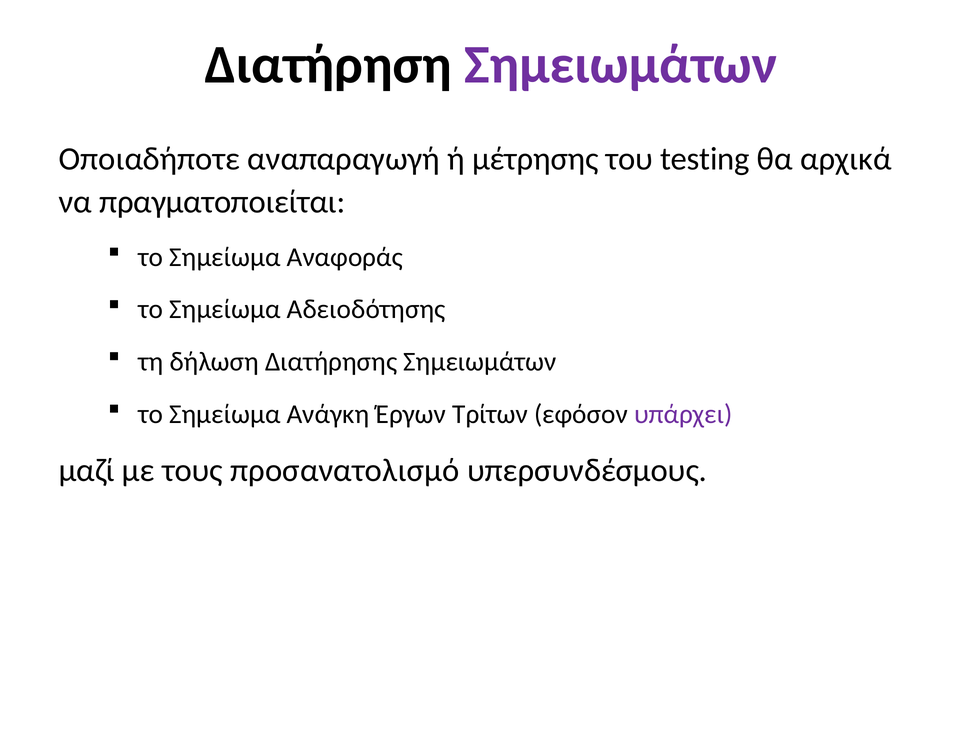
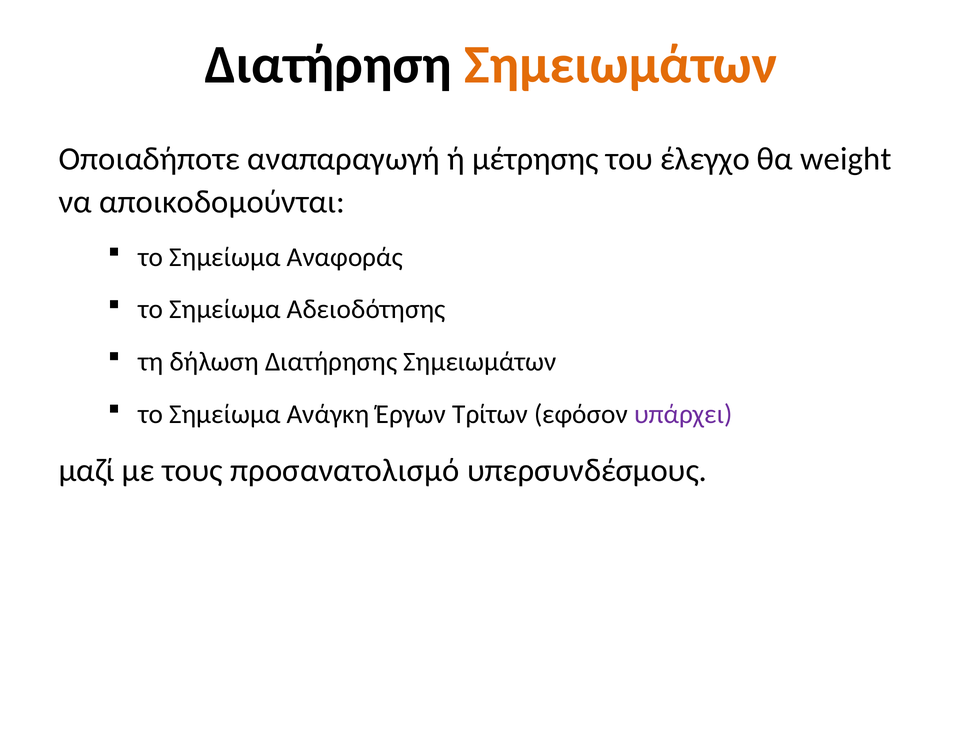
Σημειωμάτων colour: purple -> orange (621, 65)
testing: testing -> έλεγχο (705, 159)
αρχικά: αρχικά -> weight (846, 159)
πραγματοποιείται: πραγματοποιείται -> αποικοδομούνται (222, 202)
